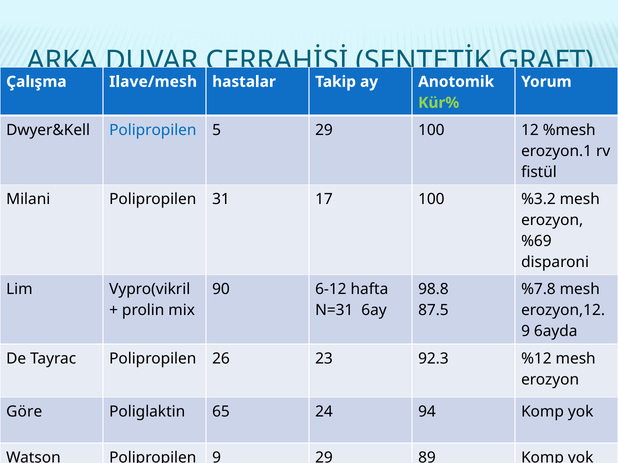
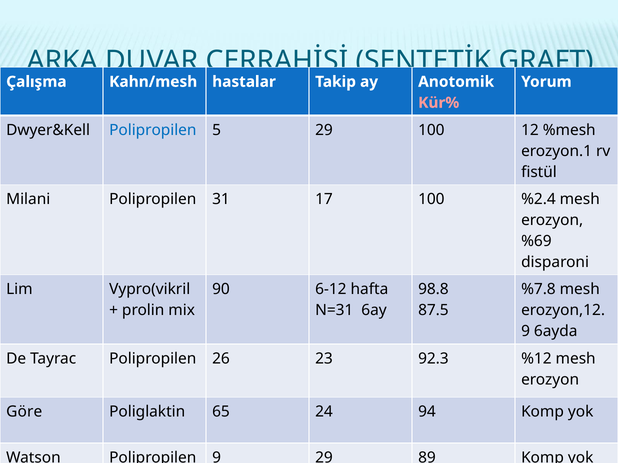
Ilave/mesh: Ilave/mesh -> Kahn/mesh (153, 82)
Kür% colour: light green -> pink (439, 103)
%3.2: %3.2 -> %2.4 (538, 199)
